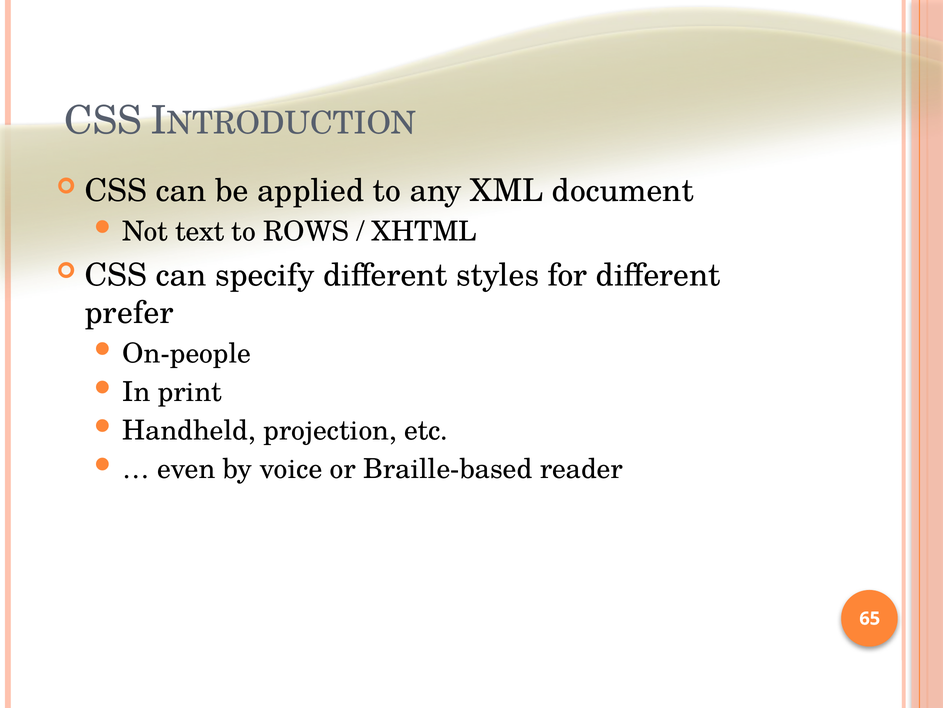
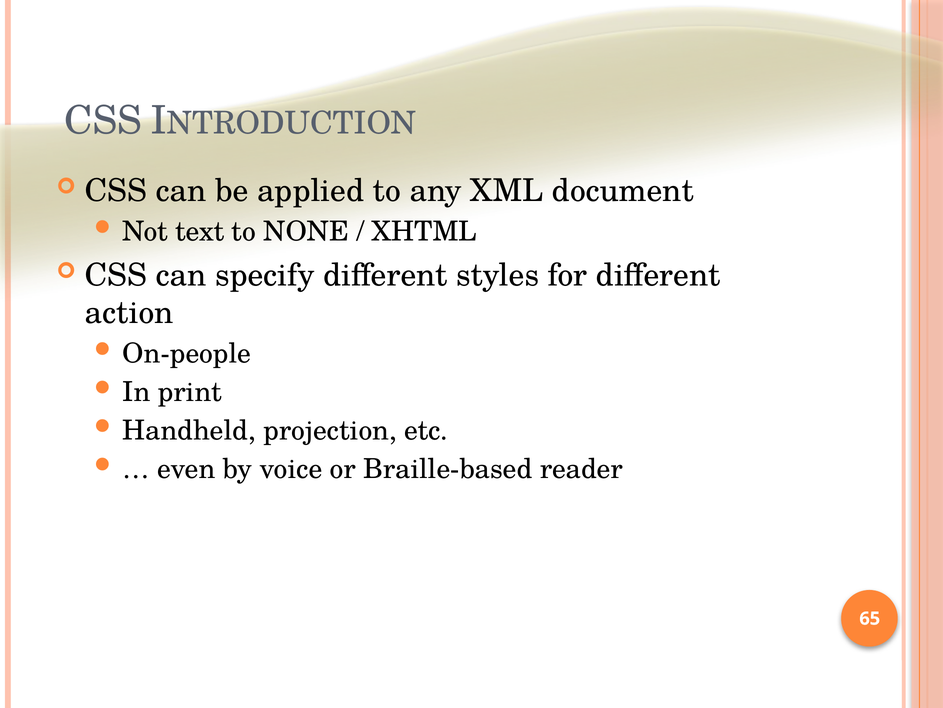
ROWS: ROWS -> NONE (306, 231)
prefer: prefer -> action (129, 313)
